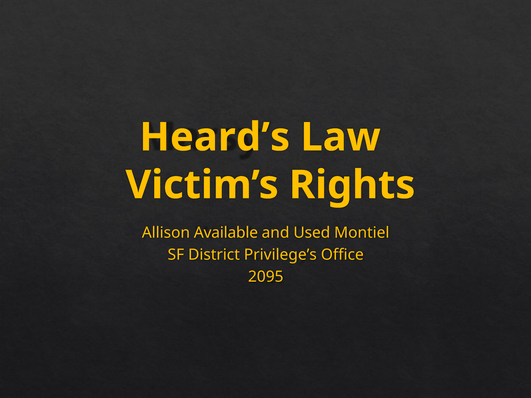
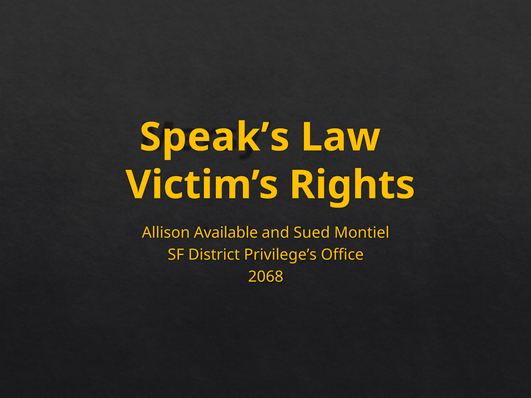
Heard’s: Heard’s -> Speak’s (215, 137)
Used: Used -> Sued (312, 233)
2095: 2095 -> 2068 (266, 277)
